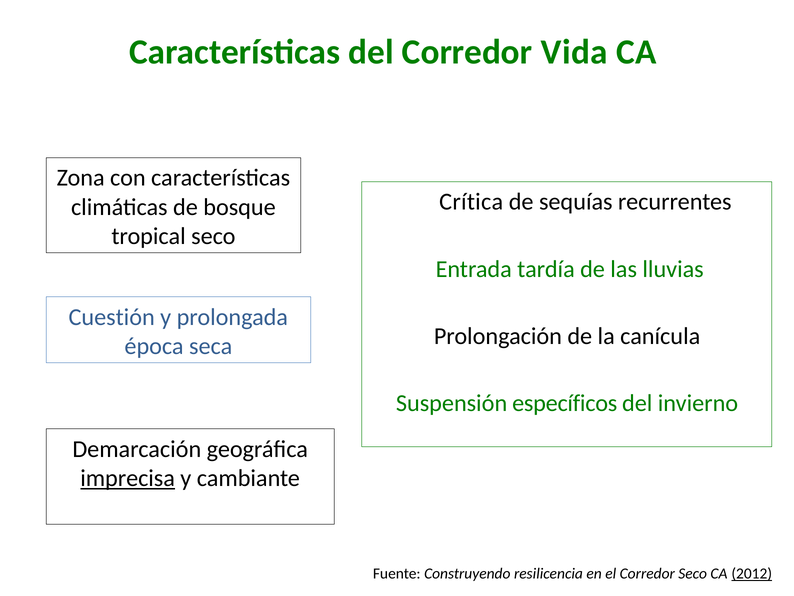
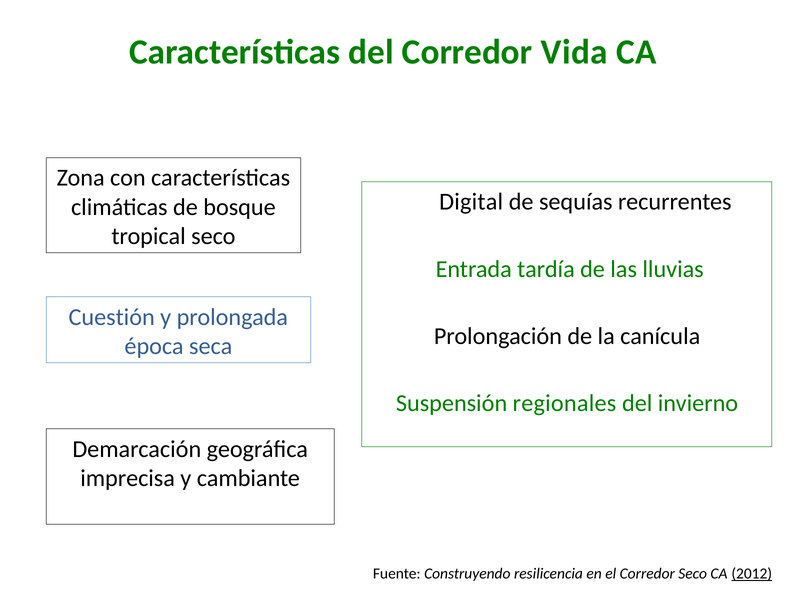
Crítica: Crítica -> Digital (471, 202)
específicos: específicos -> regionales (564, 403)
imprecisa underline: present -> none (128, 478)
